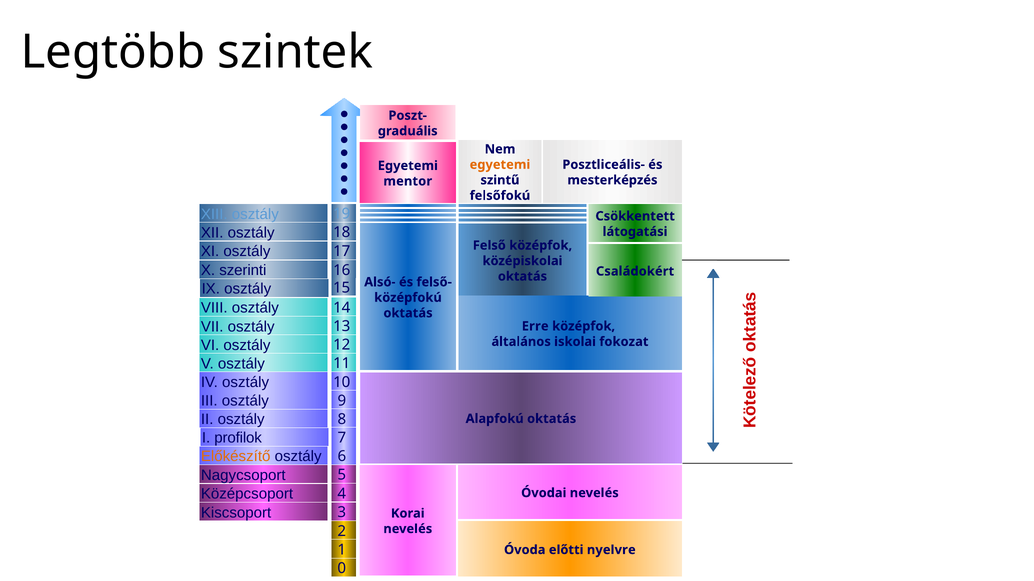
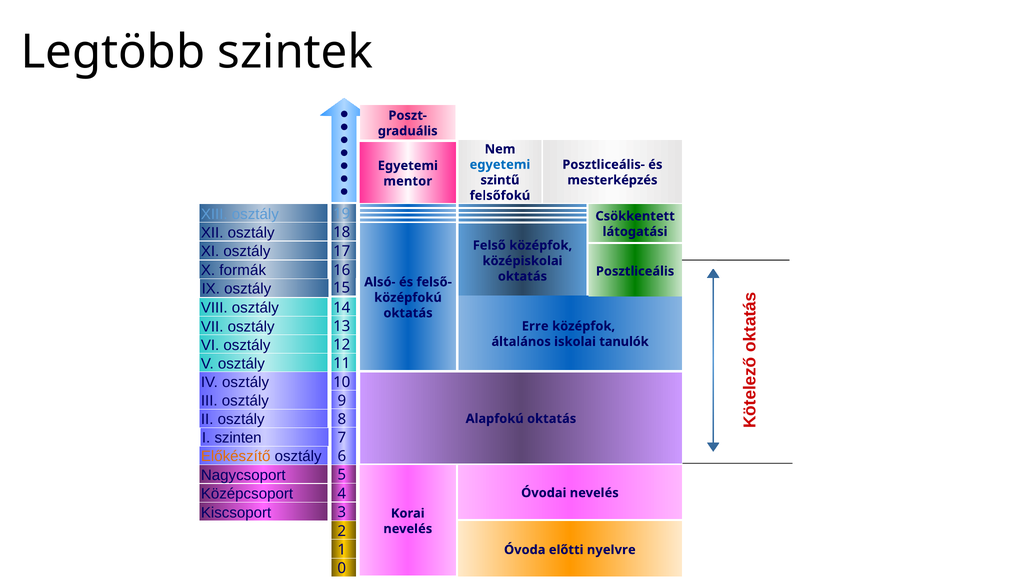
egyetemi colour: orange -> blue (500, 165)
szerinti: szerinti -> formák (243, 271)
Családokért: Családokért -> Posztliceális (635, 272)
fokozat: fokozat -> tanulók (624, 342)
profilok: profilok -> szinten (238, 438)
